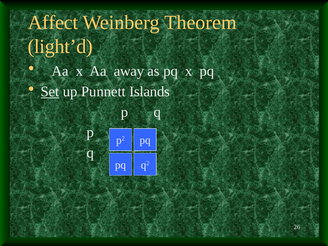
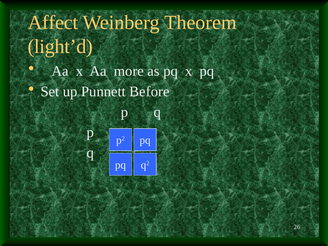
away: away -> more (129, 71)
Set underline: present -> none (50, 92)
Islands: Islands -> Before (149, 92)
